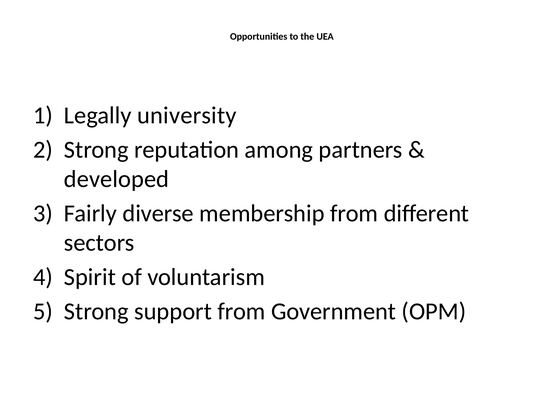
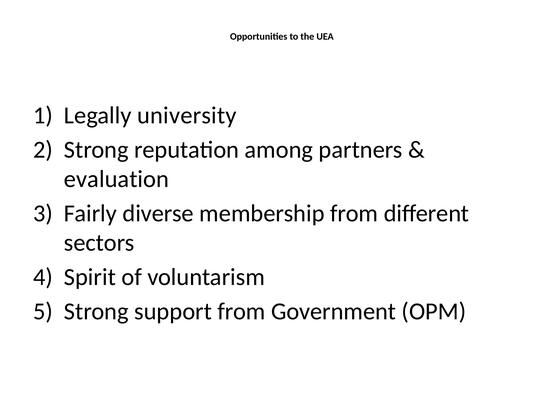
developed: developed -> evaluation (117, 179)
